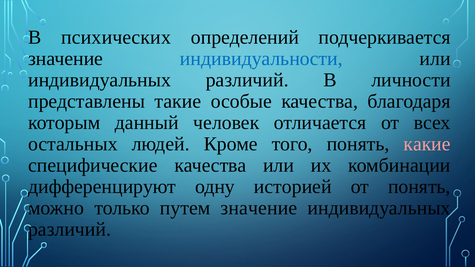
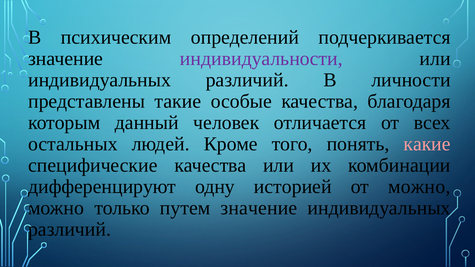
психических: психических -> психическим (116, 37)
индивидуальности colour: blue -> purple (261, 59)
от понять: понять -> можно (419, 187)
